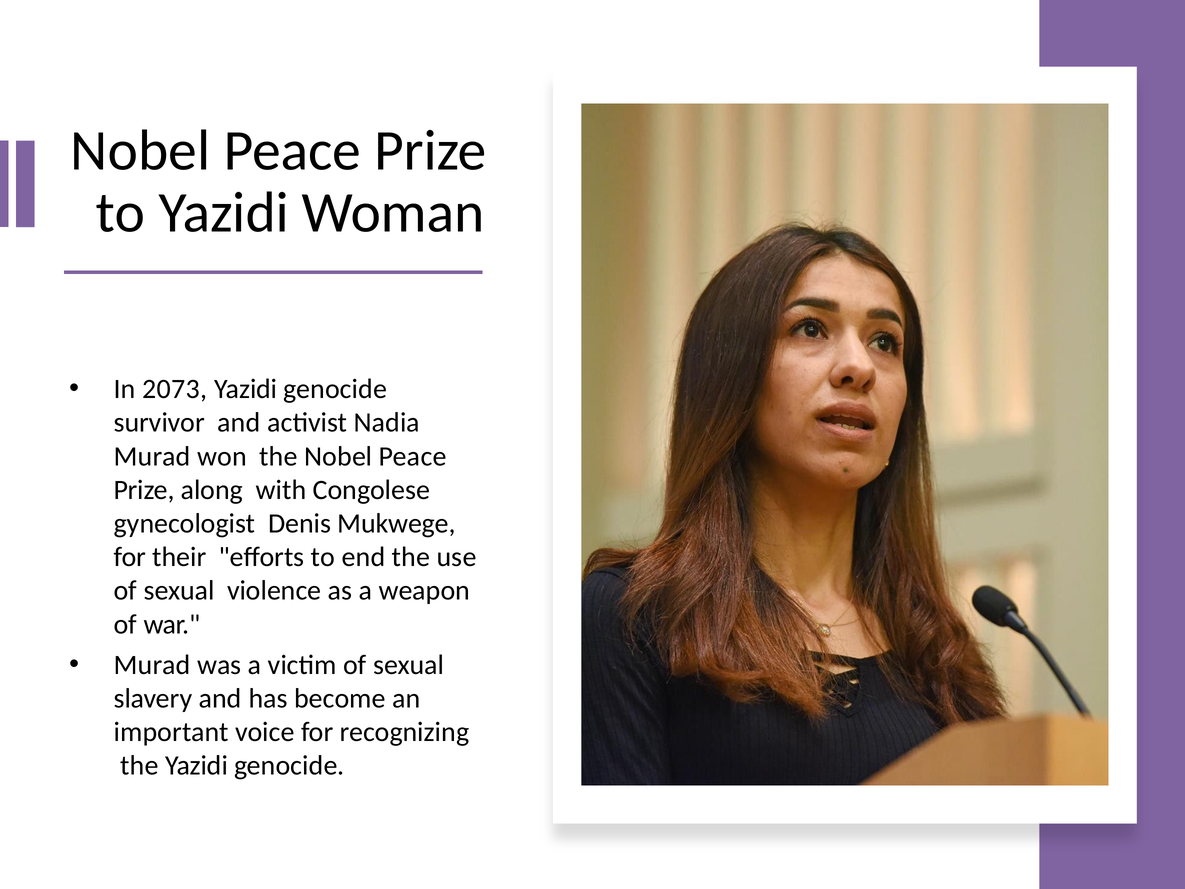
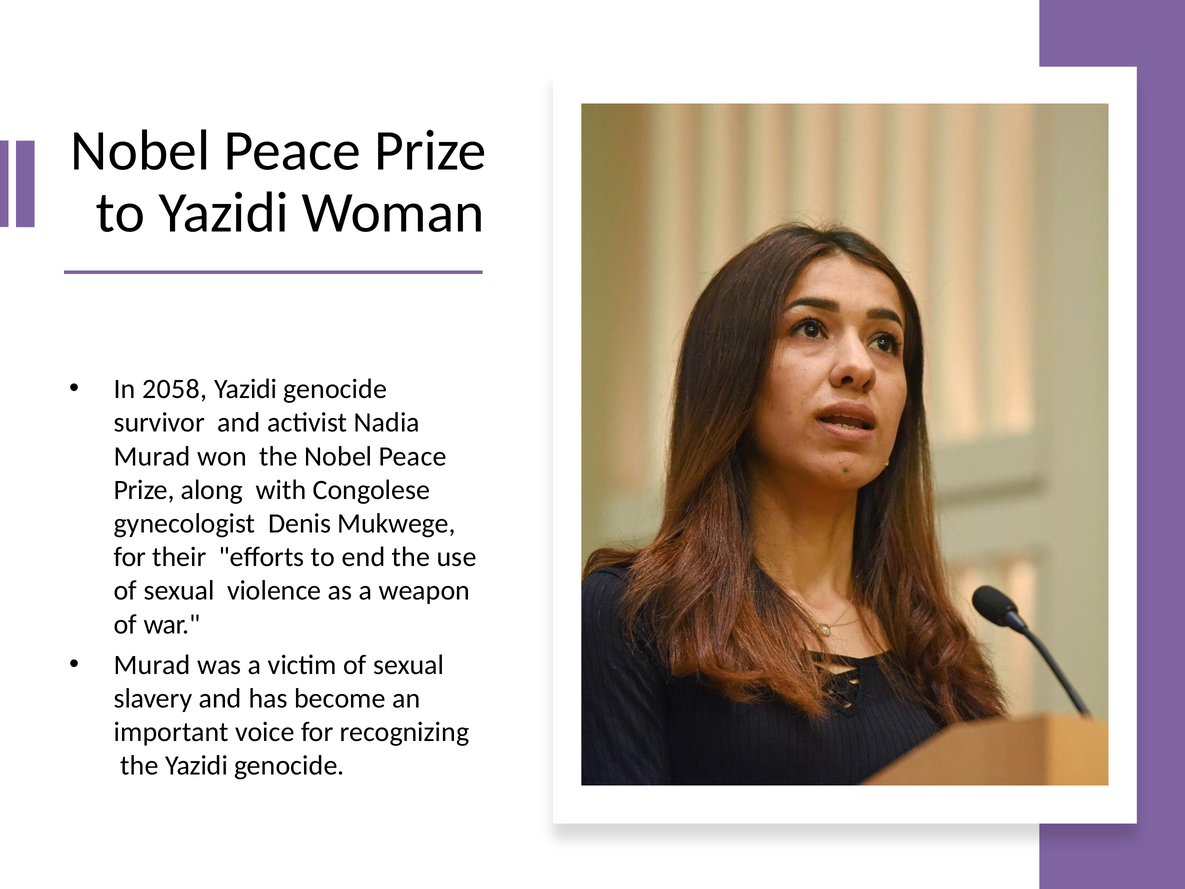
2073: 2073 -> 2058 (175, 389)
